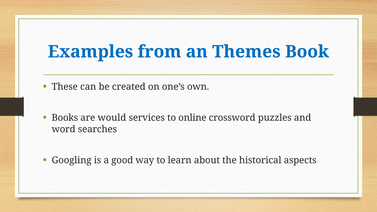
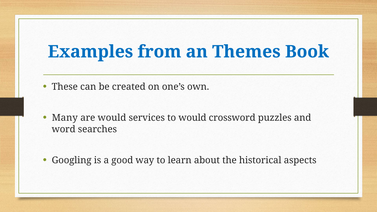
Books: Books -> Many (65, 118)
to online: online -> would (192, 118)
